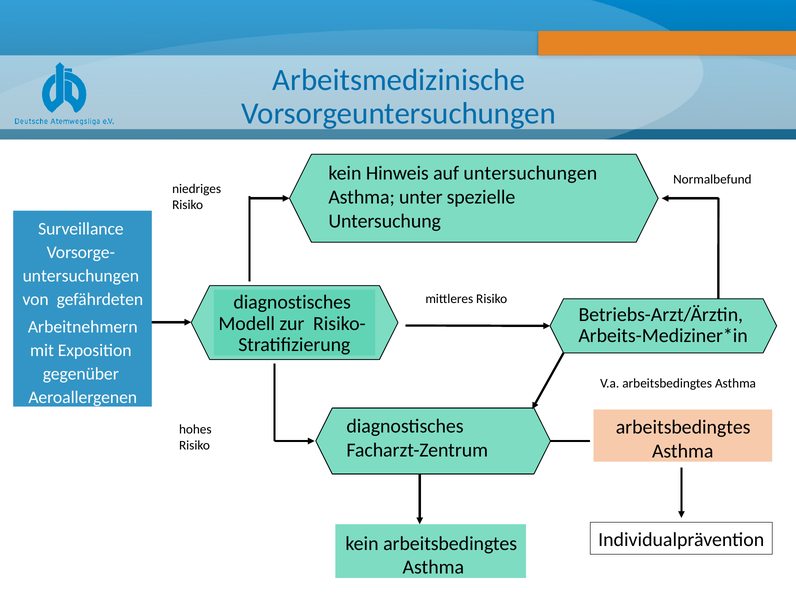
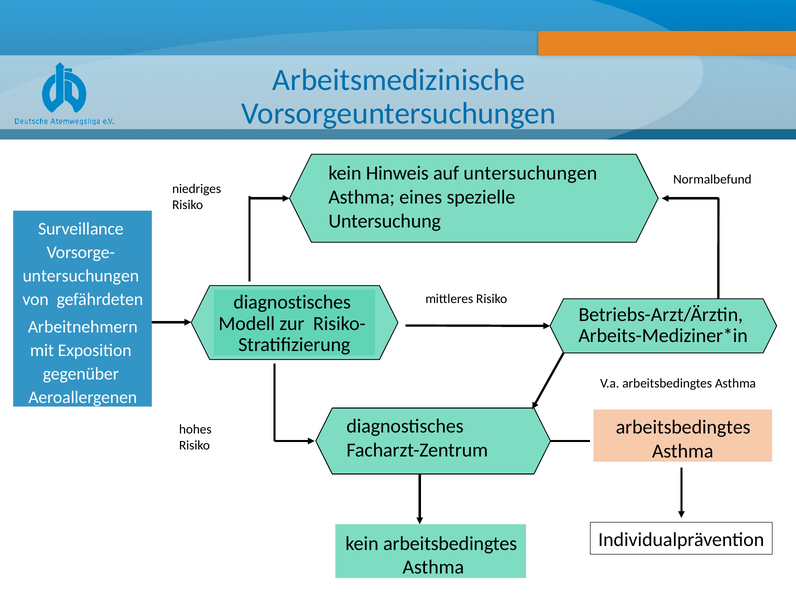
unter: unter -> eines (421, 197)
